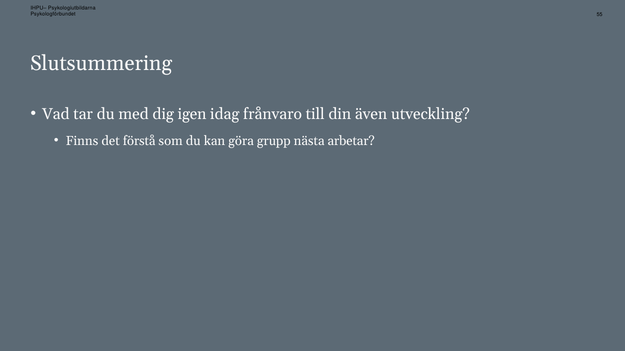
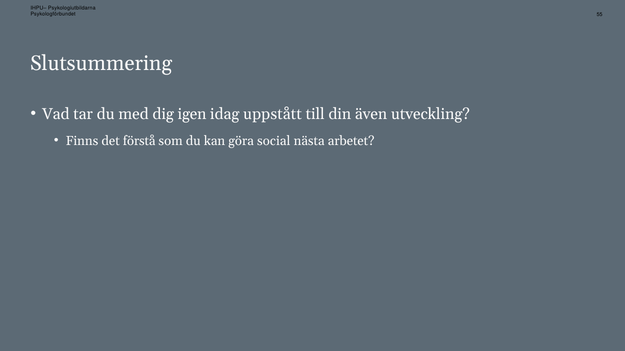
frånvaro: frånvaro -> uppstått (272, 114)
grupp: grupp -> social (274, 141)
arbetar: arbetar -> arbetet (351, 141)
